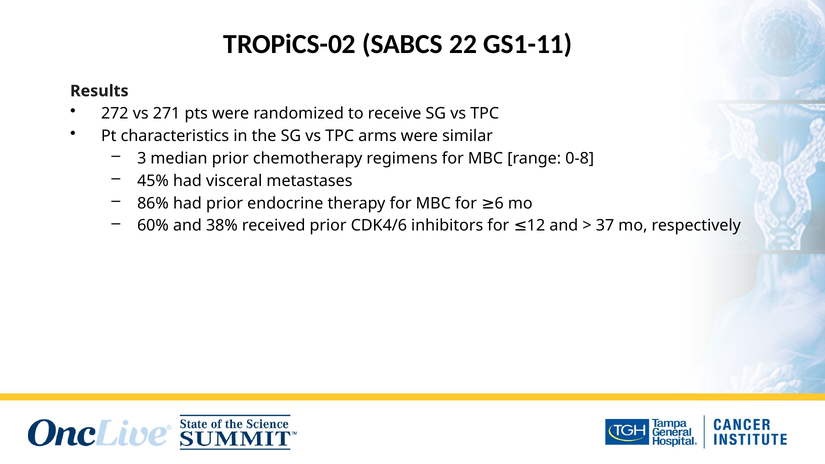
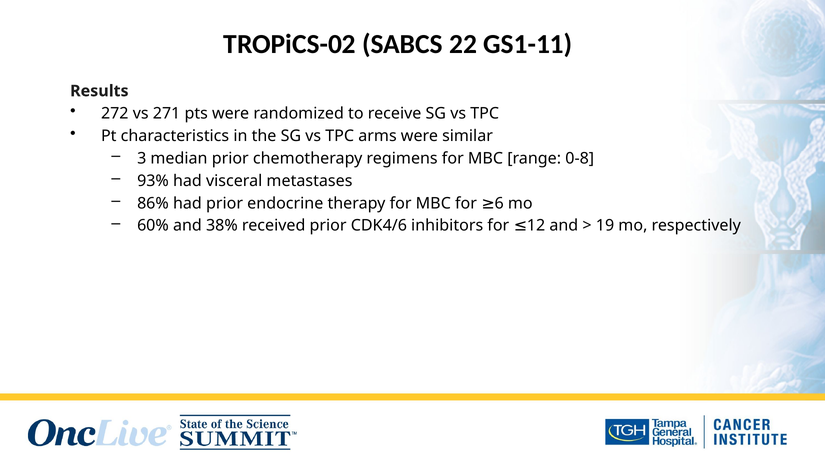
45%: 45% -> 93% (153, 181)
37: 37 -> 19 (605, 226)
